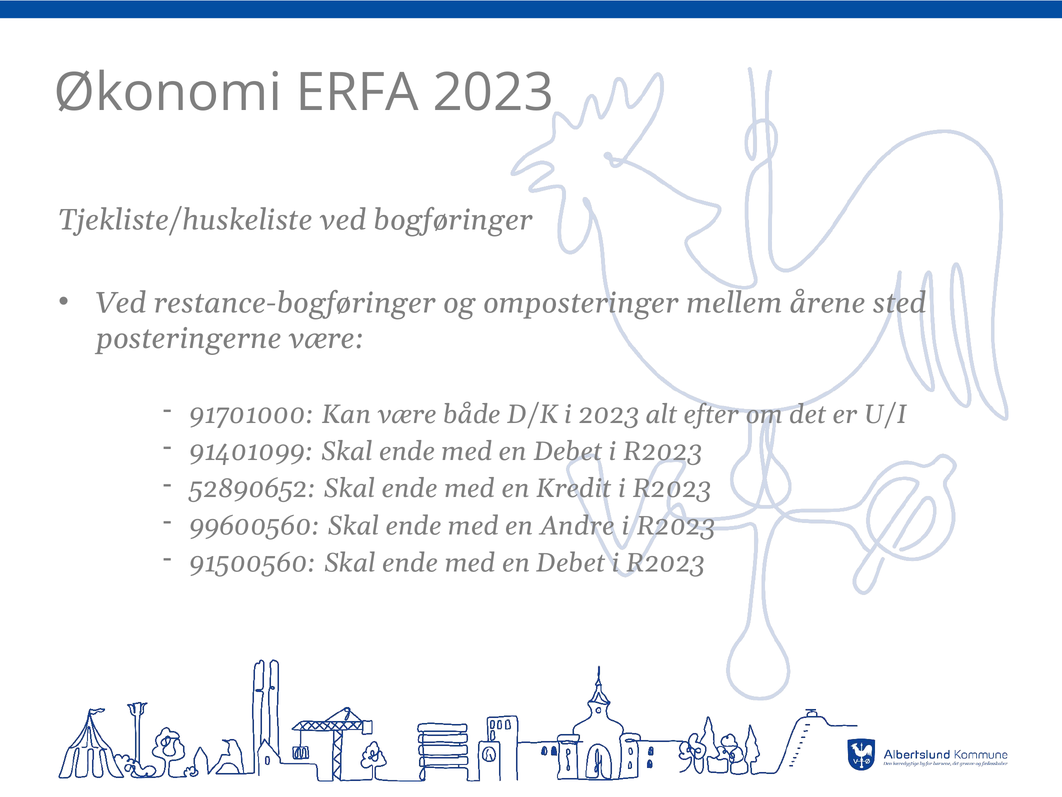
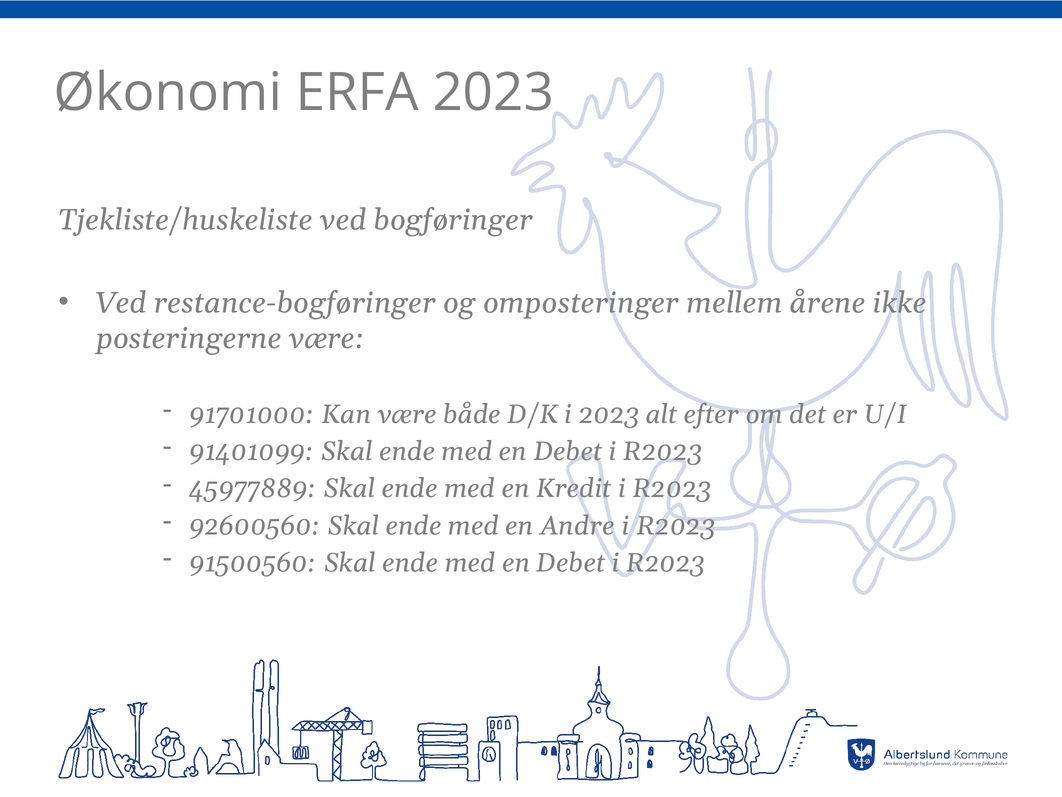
sted: sted -> ikke (900, 303)
52890652: 52890652 -> 45977889 (253, 488)
99600560: 99600560 -> 92600560 (255, 525)
